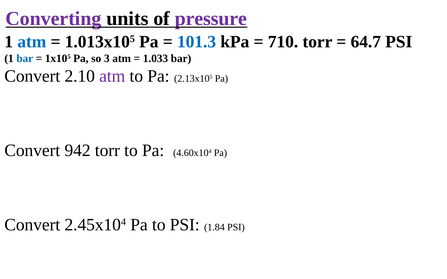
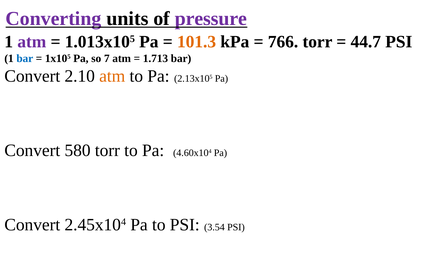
atm colour: blue -> purple (32, 42)
101.3 colour: blue -> orange (197, 42)
710: 710 -> 766 (283, 42)
64.7: 64.7 -> 44.7 (366, 42)
3: 3 -> 7 (107, 58)
1.033: 1.033 -> 1.713 (155, 58)
atm colour: purple -> orange (112, 76)
942: 942 -> 580 (78, 151)
1.84: 1.84 -> 3.54 (214, 228)
